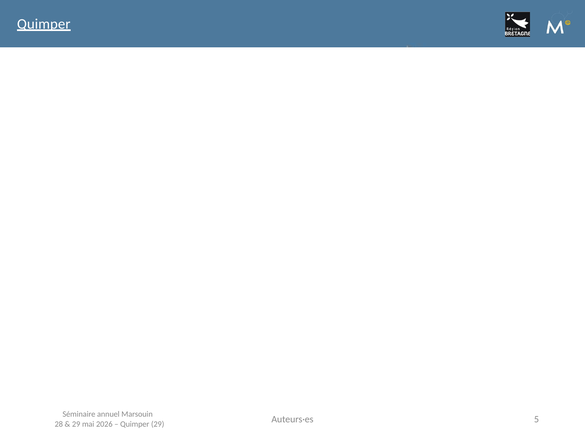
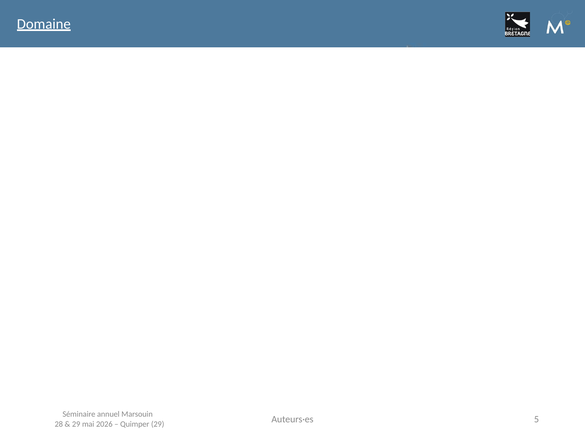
Quimper: Quimper -> Domaine (44, 24)
